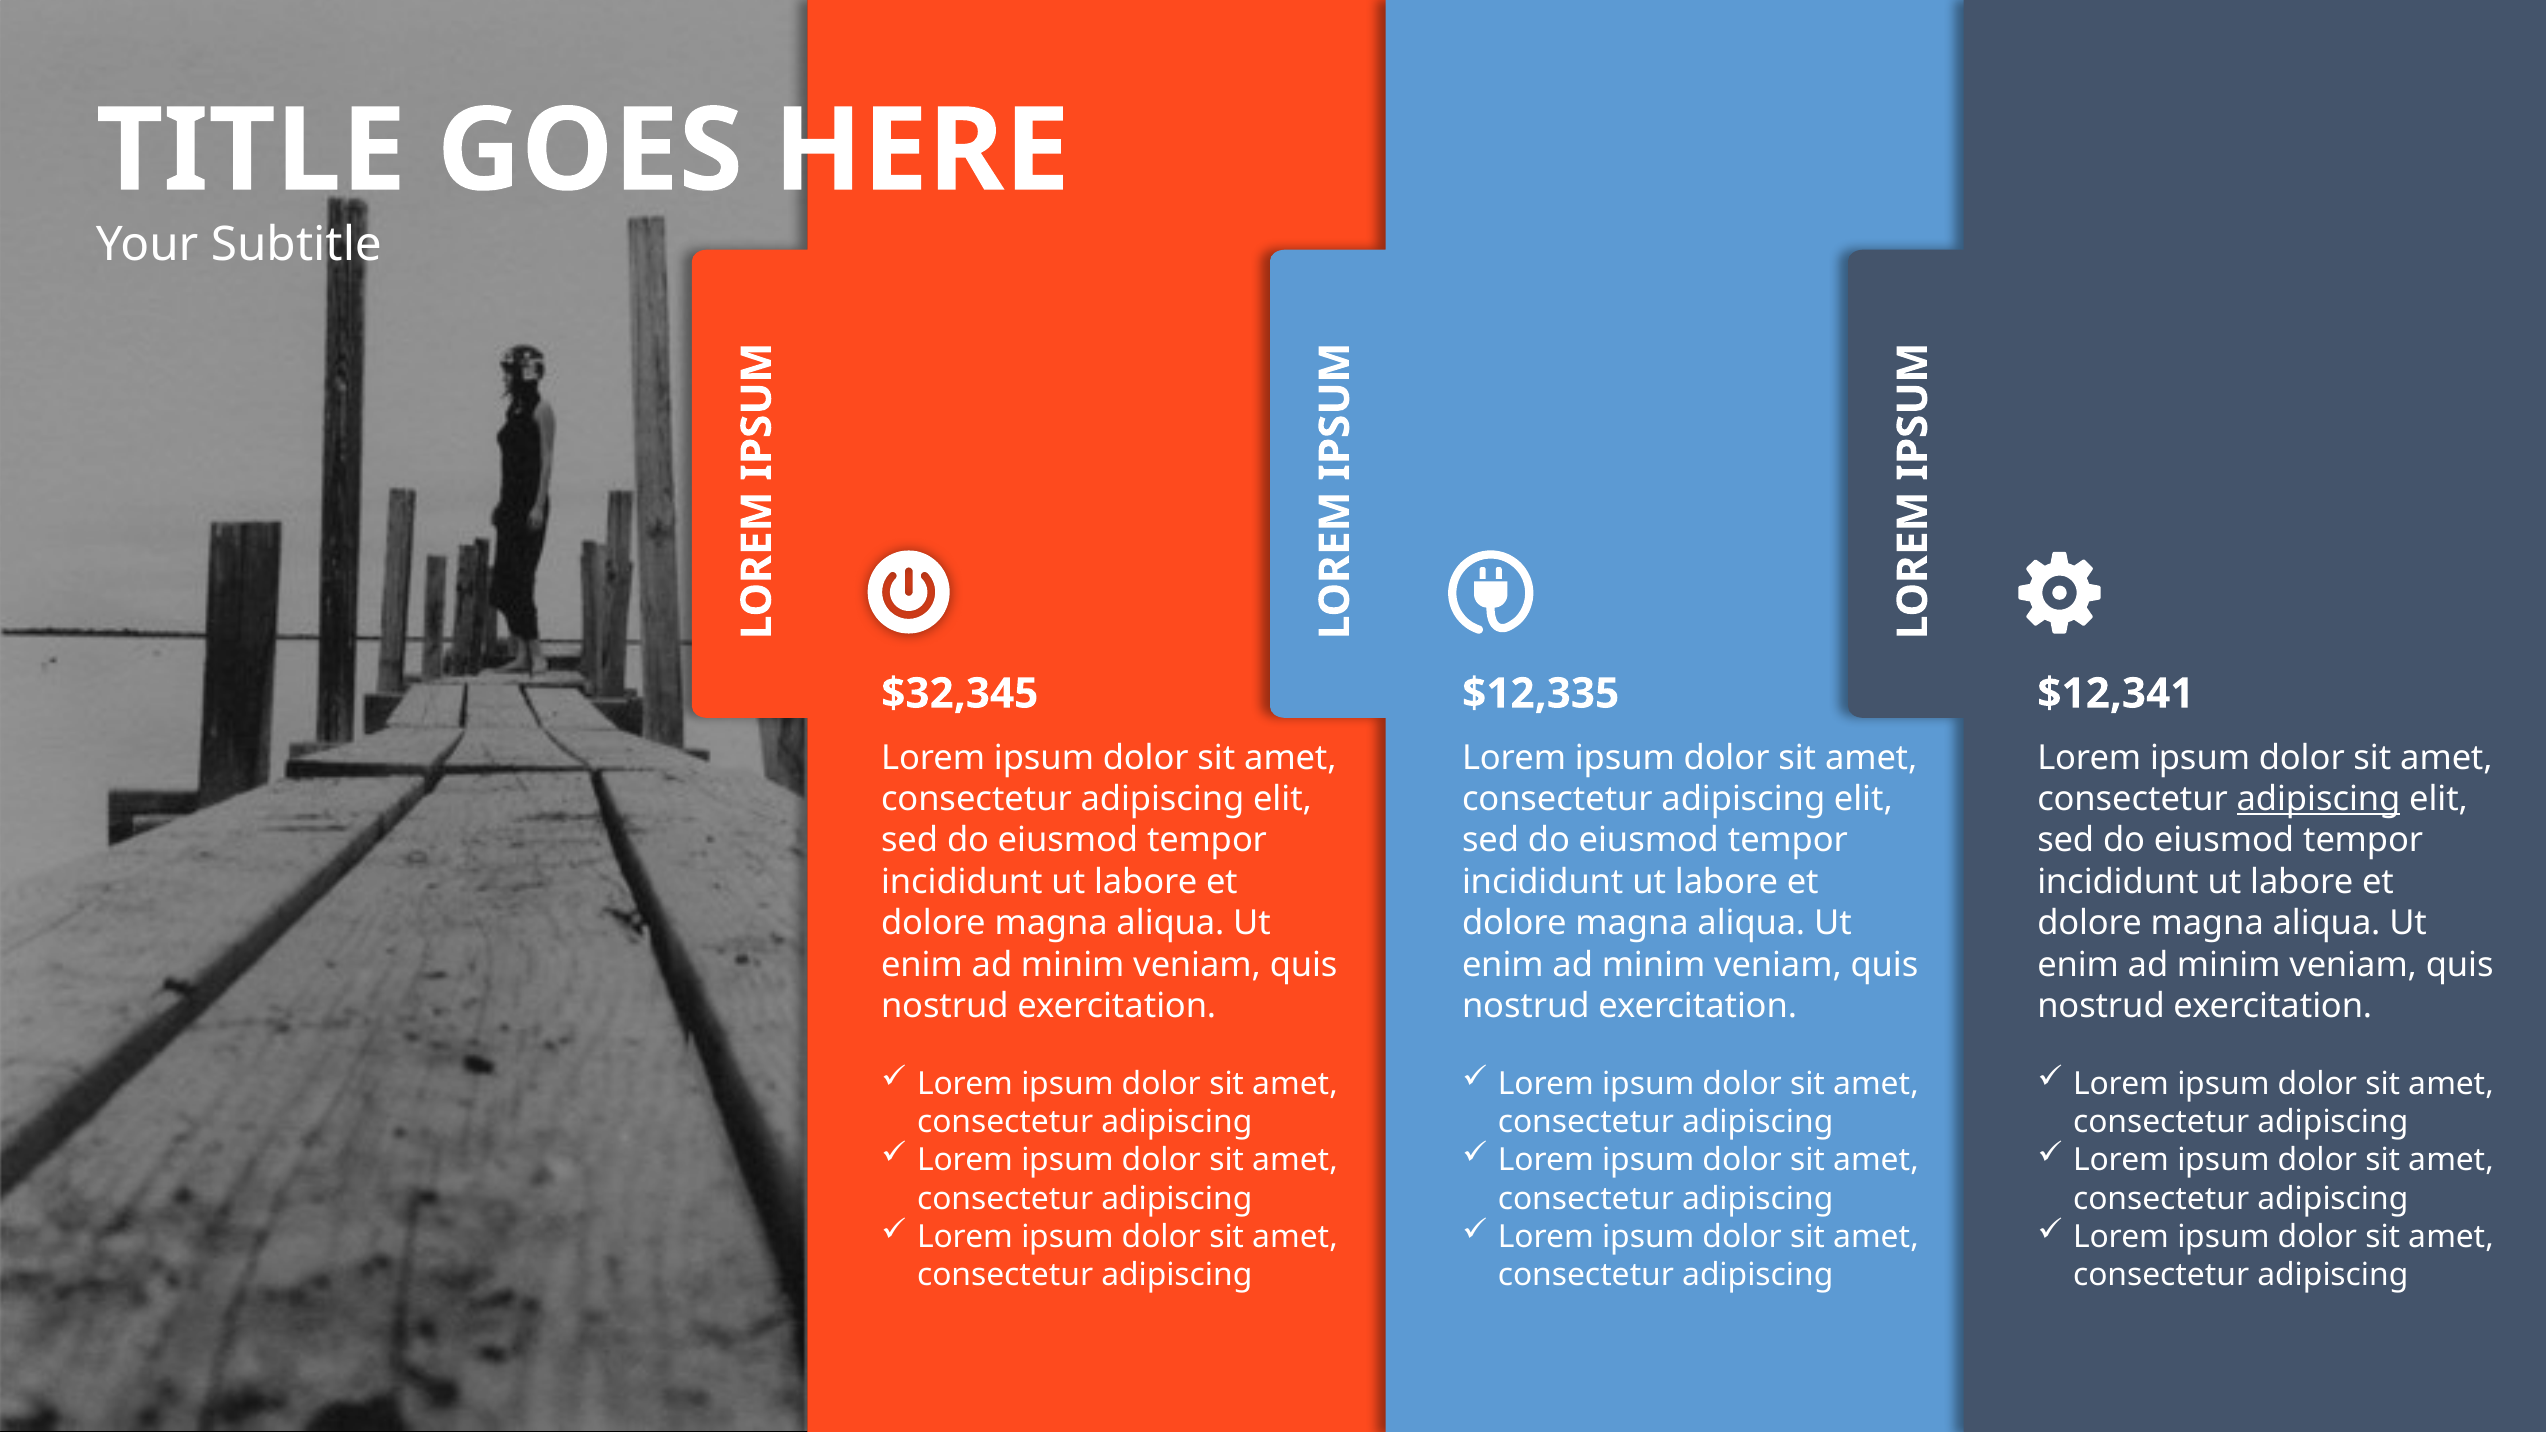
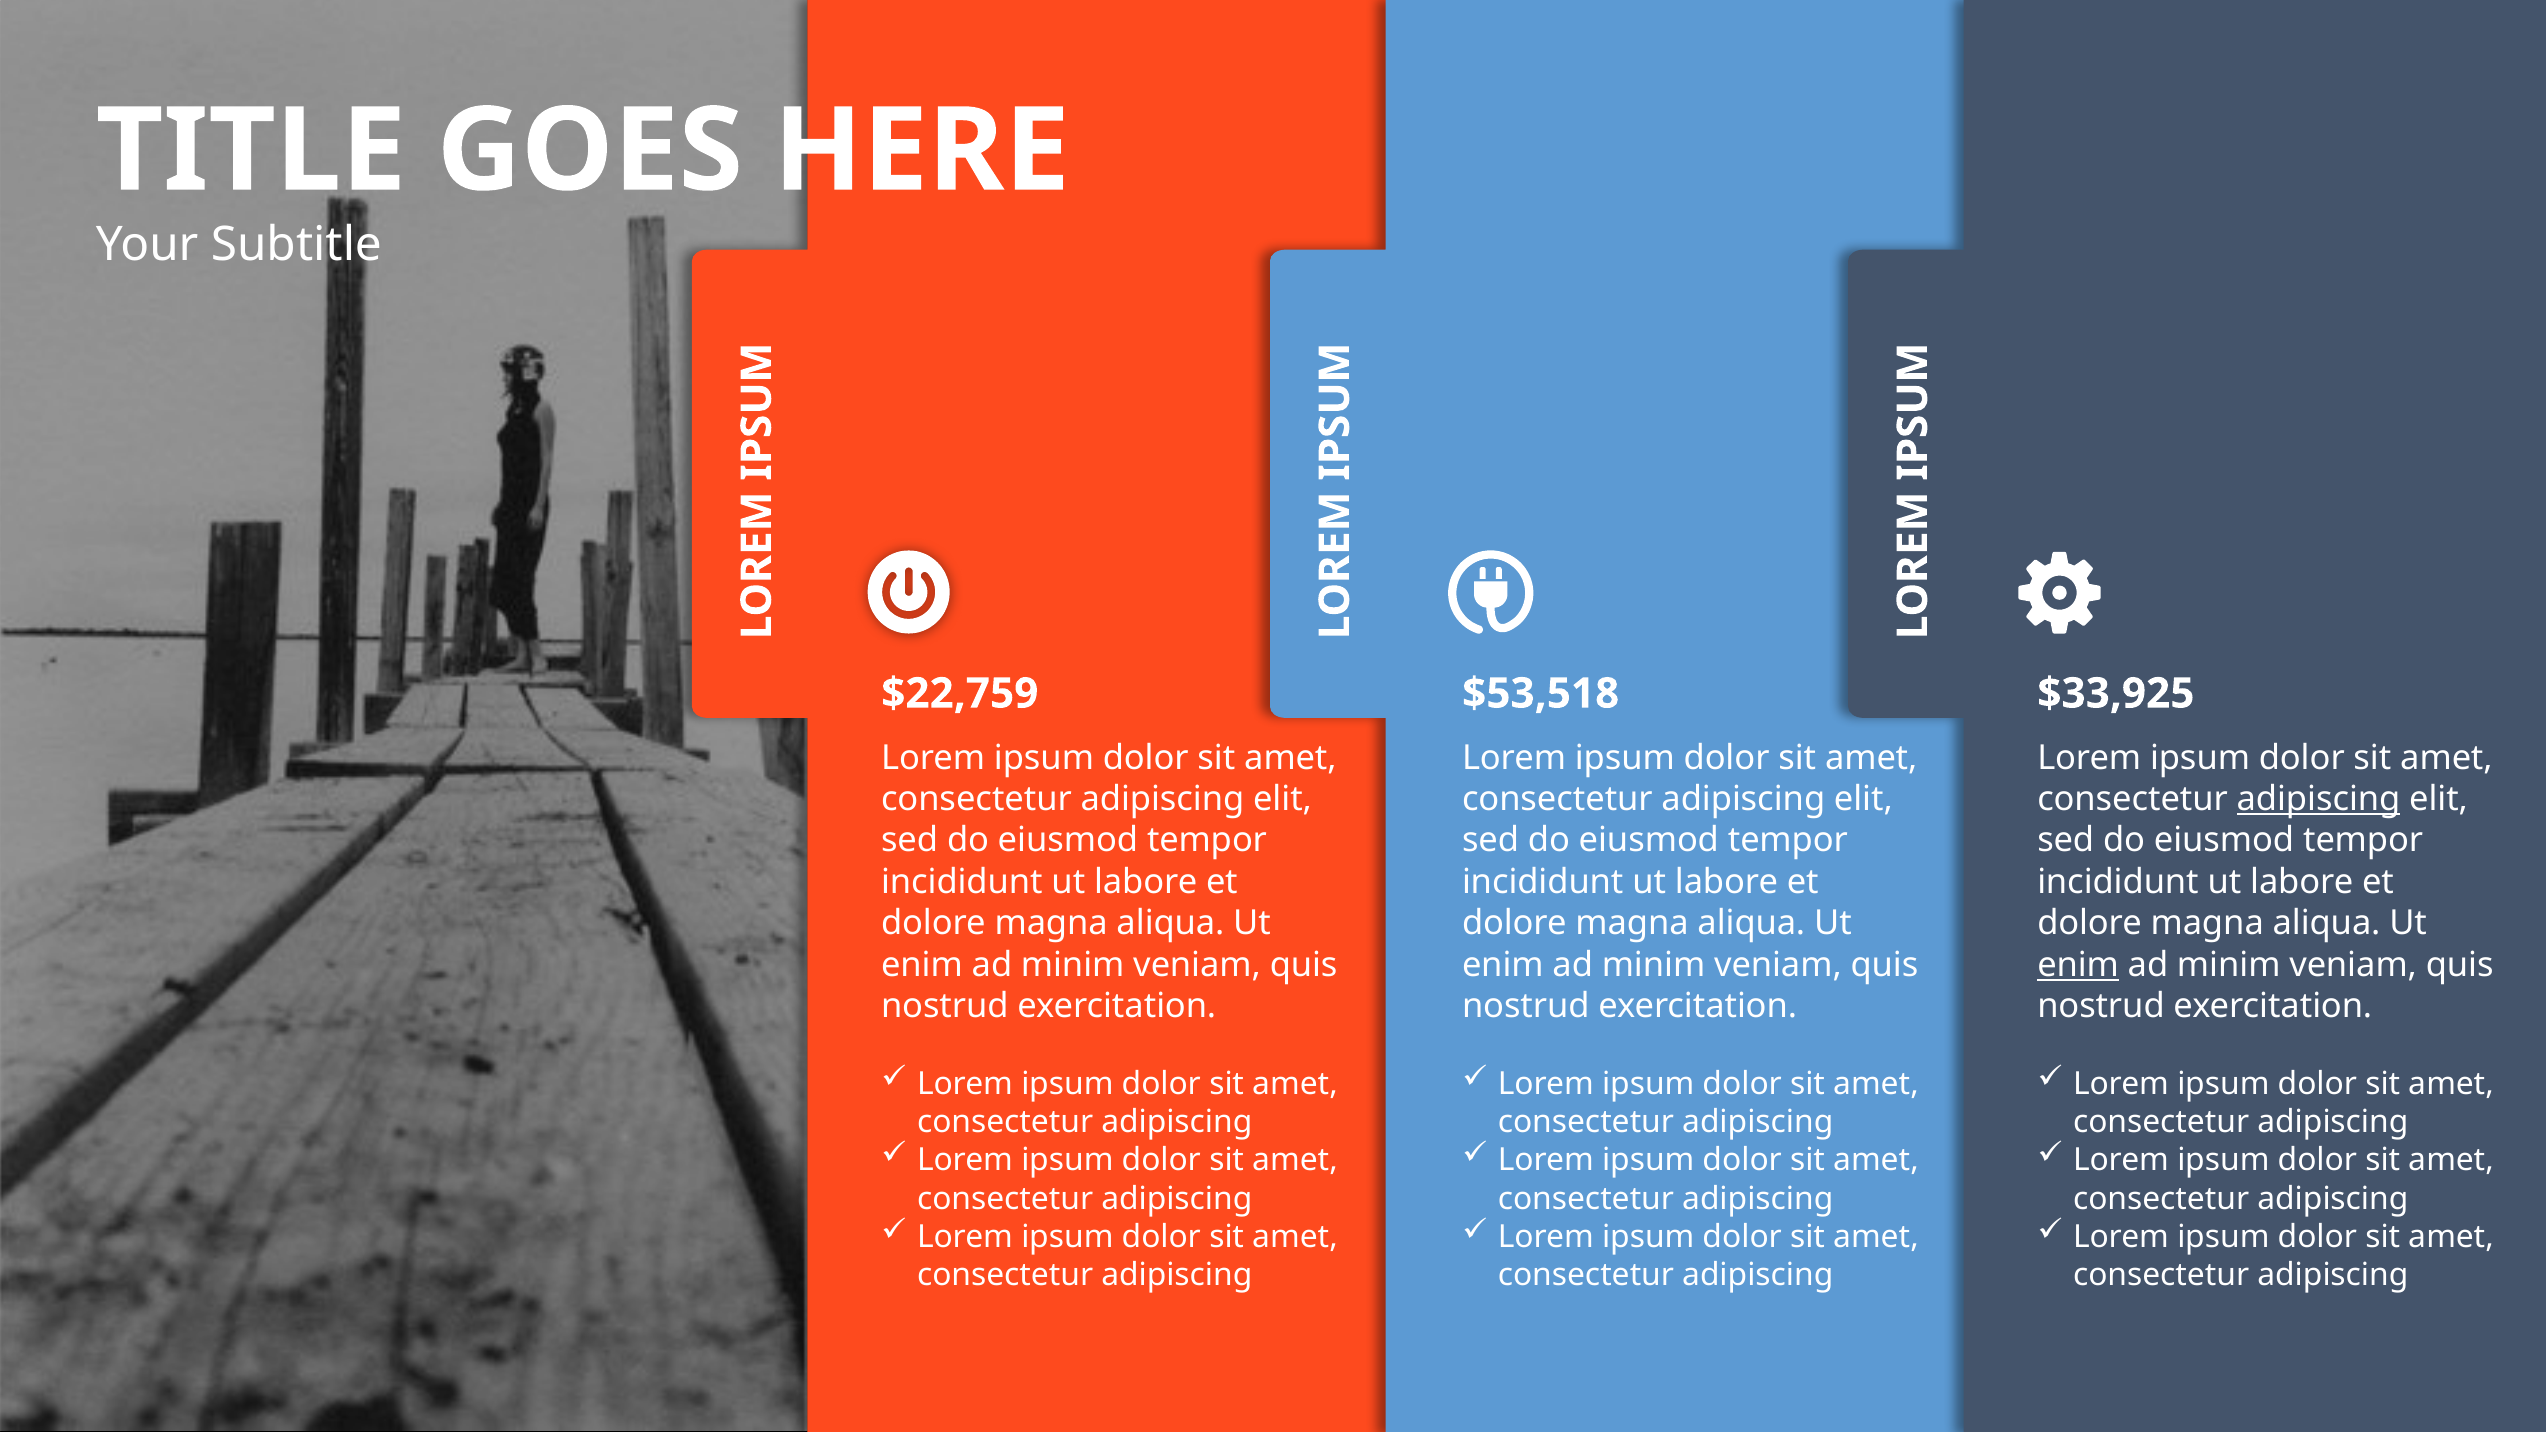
$32,345: $32,345 -> $22,759 (960, 694)
$12,335: $12,335 -> $53,518 (1541, 694)
$12,341: $12,341 -> $33,925 (2116, 694)
enim underline: none -> present (2078, 965)
